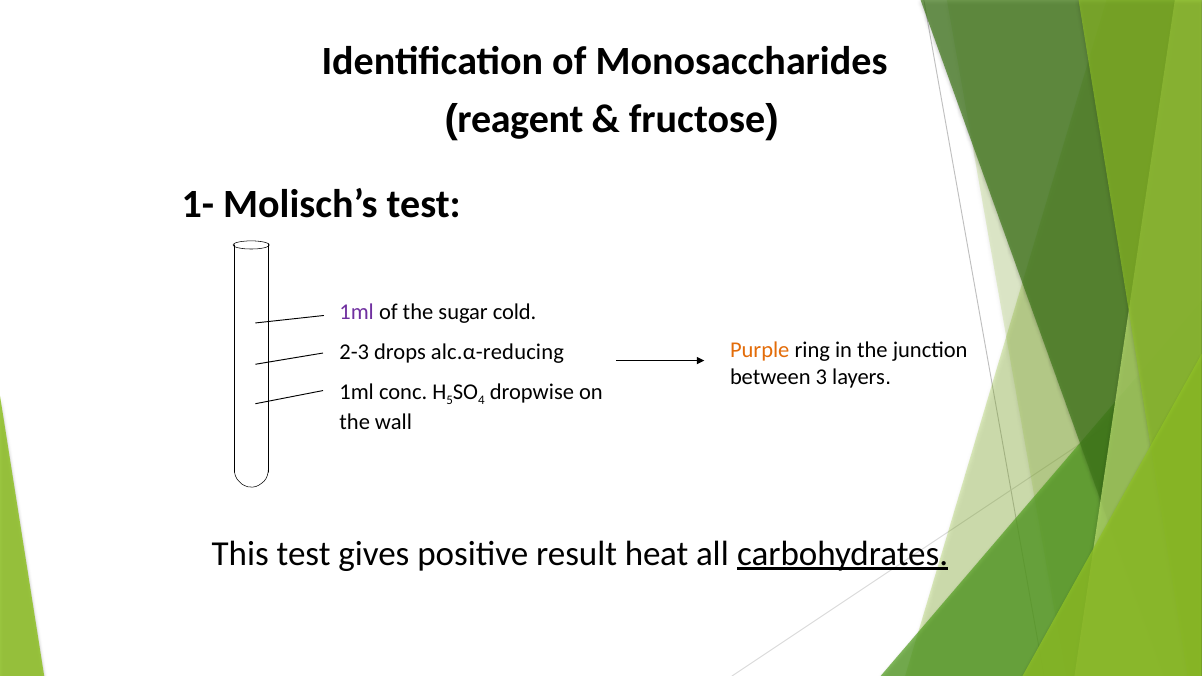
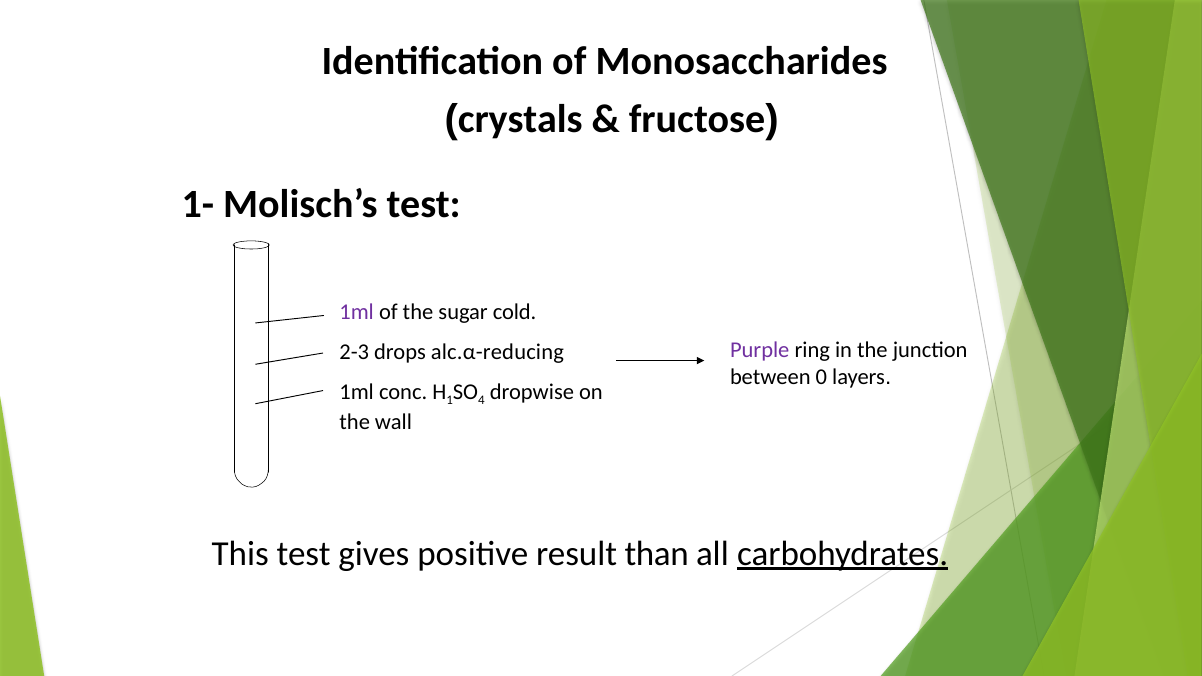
reagent: reagent -> crystals (520, 119)
Purple colour: orange -> purple (760, 350)
3: 3 -> 0 (821, 377)
5: 5 -> 1 (450, 400)
heat: heat -> than (657, 554)
